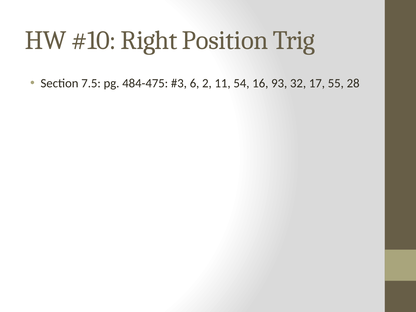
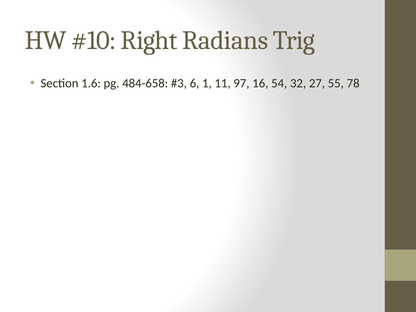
Position: Position -> Radians (225, 40)
7.5: 7.5 -> 1.6 (91, 83)
484-475: 484-475 -> 484-658 (145, 83)
2: 2 -> 1 (207, 83)
54: 54 -> 97 (241, 83)
93: 93 -> 54 (279, 83)
17: 17 -> 27 (317, 83)
28: 28 -> 78 (353, 83)
